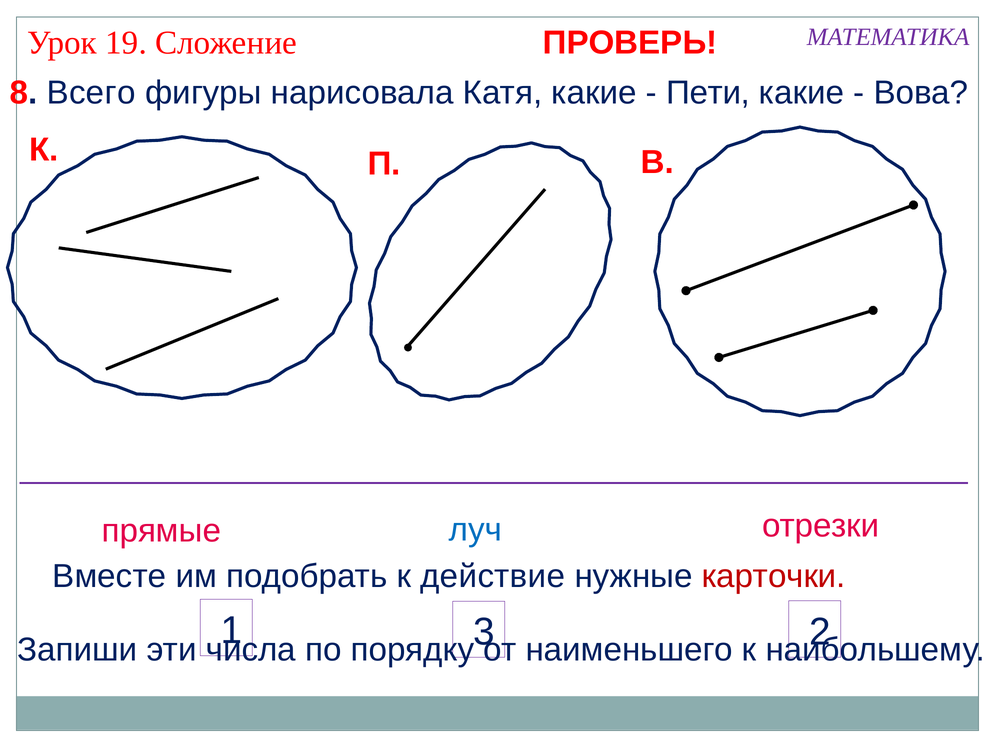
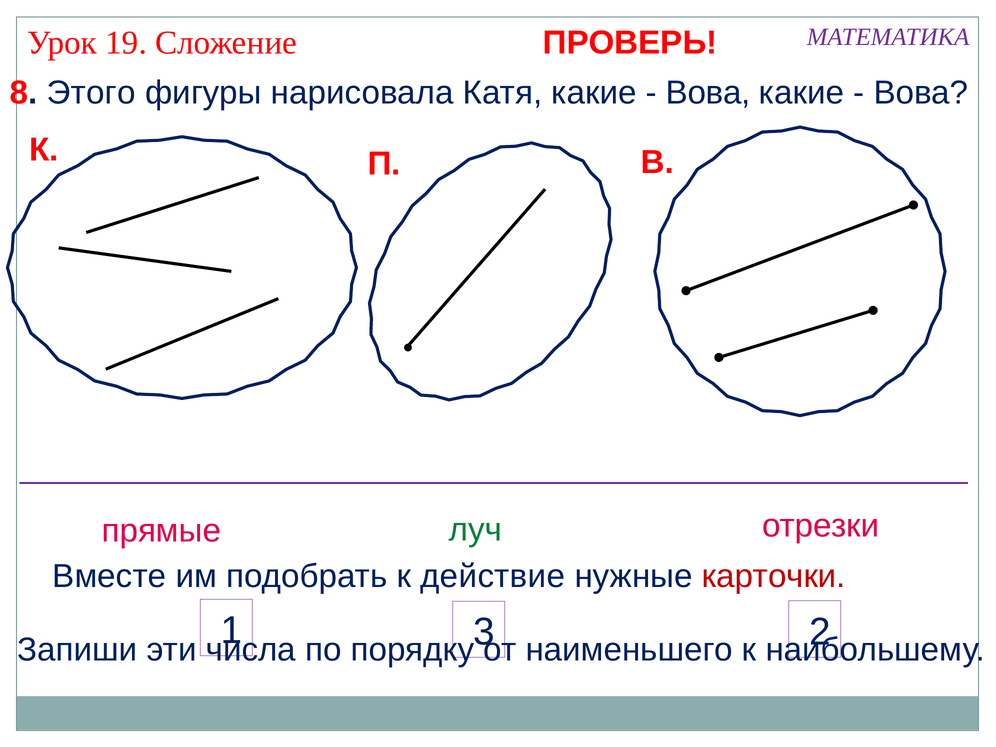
Всего: Всего -> Этого (91, 93)
Пети: Пети -> Вова (708, 93)
луч colour: blue -> green (475, 530)
